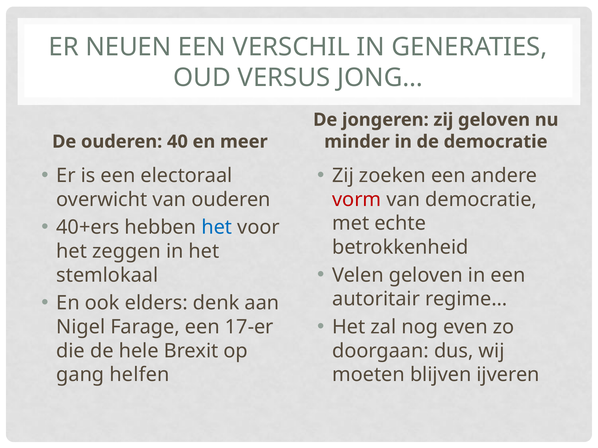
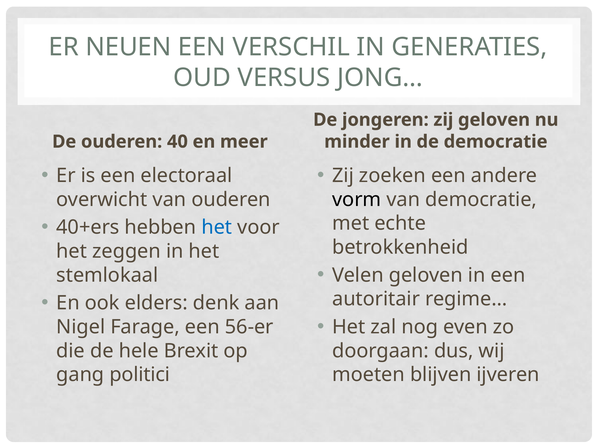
vorm colour: red -> black (357, 200)
17-er: 17-er -> 56-er (249, 327)
helfen: helfen -> politici (140, 375)
